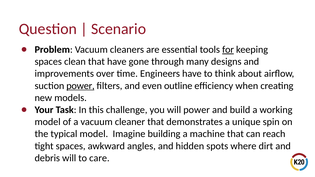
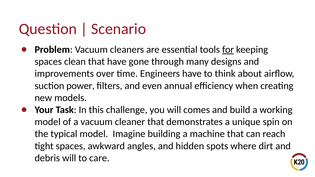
power underline: present -> none (80, 86)
outline: outline -> annual (178, 86)
will power: power -> comes (197, 110)
